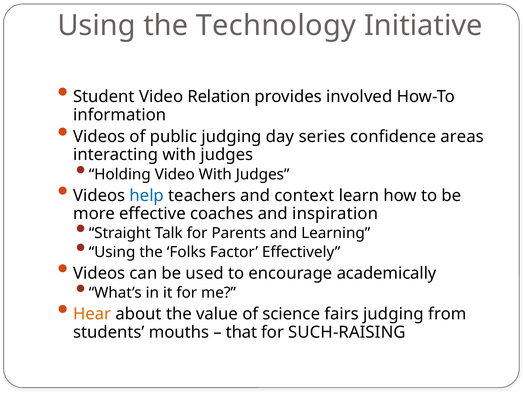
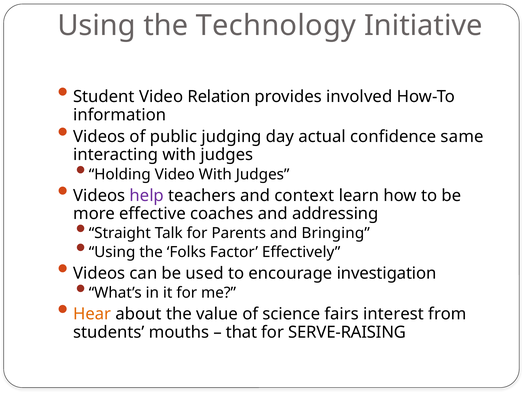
series: series -> actual (322, 136)
areas: areas -> same (462, 136)
help colour: blue -> purple (147, 195)
inspiration: inspiration -> addressing (335, 213)
Learning: Learning -> Bringing (336, 233)
academically: academically -> investigation (387, 273)
fairs judging: judging -> interest (394, 314)
SUCH-RAISING: SUCH-RAISING -> SERVE-RAISING (347, 332)
